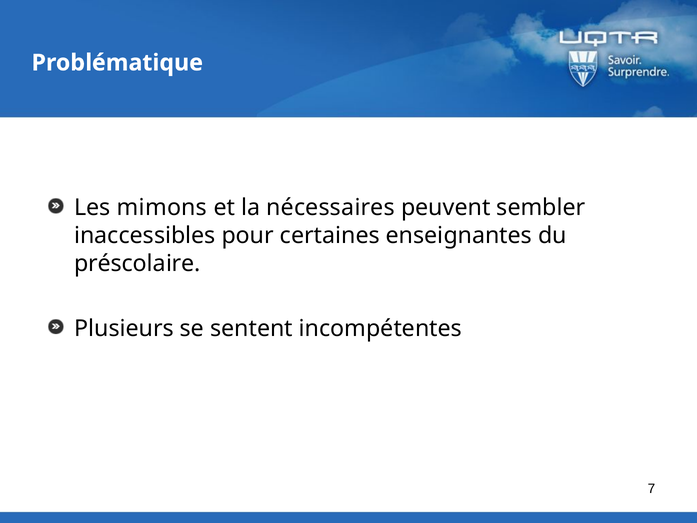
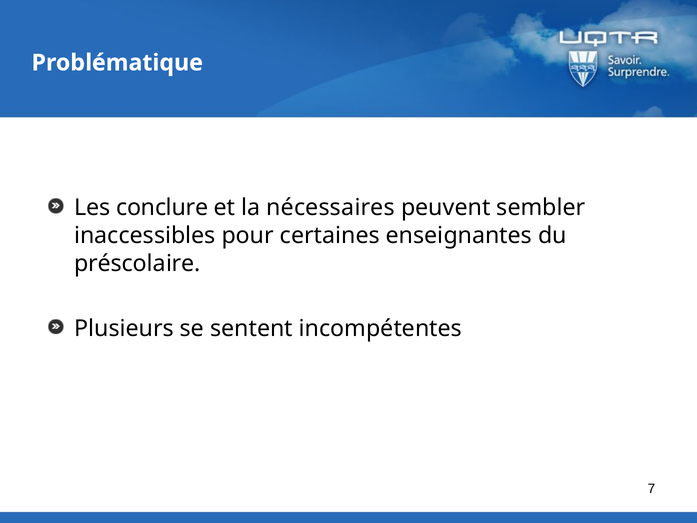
mimons: mimons -> conclure (162, 207)
